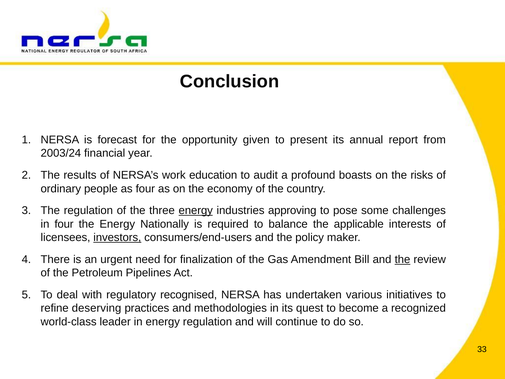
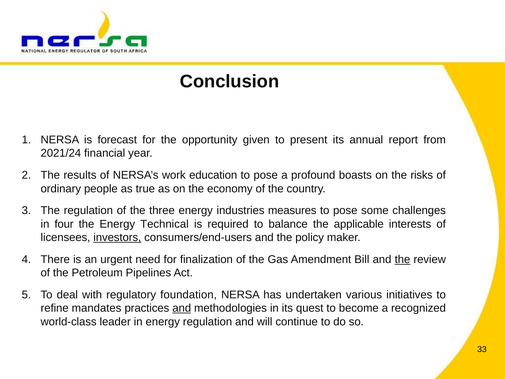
2003/24: 2003/24 -> 2021/24 (61, 153)
audit: audit -> pose (266, 175)
as four: four -> true (145, 189)
energy underline: present -> none (196, 210)
approving: approving -> measures (292, 210)
Nationally: Nationally -> Technical (165, 224)
recognised: recognised -> foundation (189, 295)
deserving: deserving -> mandates (97, 308)
and underline: none -> present (182, 308)
